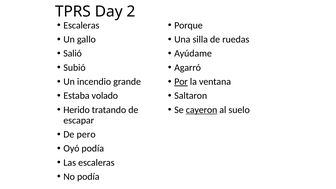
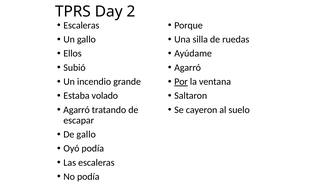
Salió: Salió -> Ellos (73, 54)
Herido: Herido -> Agarró (77, 110)
cayeron underline: present -> none (202, 110)
De pero: pero -> gallo (86, 134)
